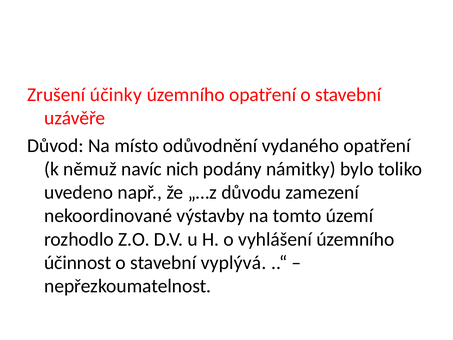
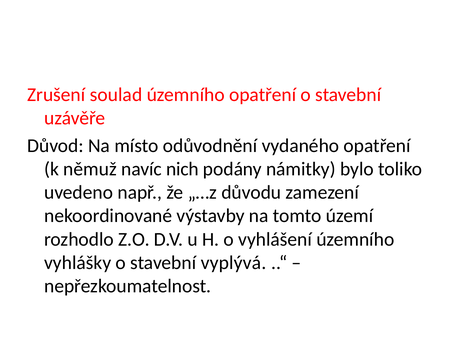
účinky: účinky -> soulad (116, 95)
účinnost: účinnost -> vyhlášky (78, 263)
